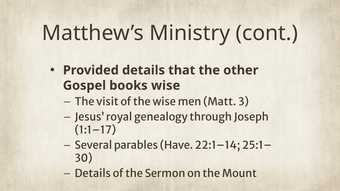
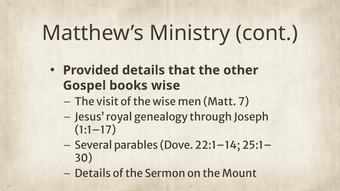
3: 3 -> 7 (244, 102)
Have: Have -> Dove (176, 146)
